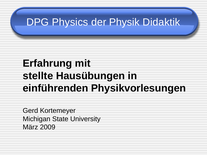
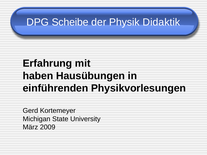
Physics: Physics -> Scheibe (70, 22)
stellte: stellte -> haben (38, 76)
